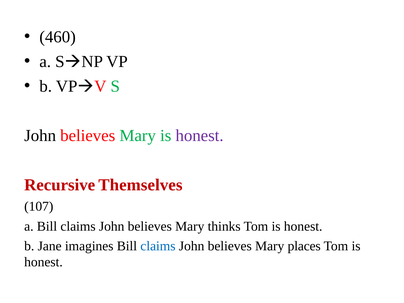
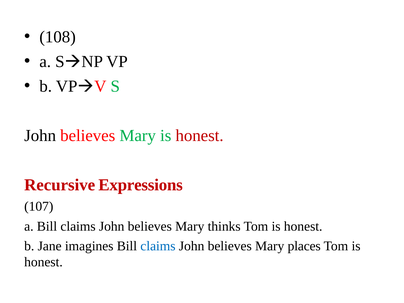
460: 460 -> 108 (58, 37)
honest colour: purple -> red (200, 136)
Themselves: Themselves -> Expressions (141, 185)
